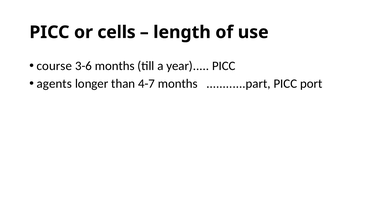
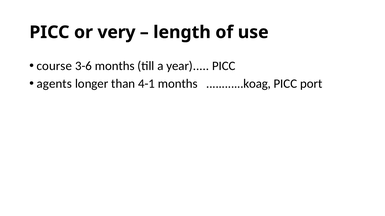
cells: cells -> very (116, 32)
4-7: 4-7 -> 4-1 (146, 84)
............part: ............part -> ............koag (239, 84)
